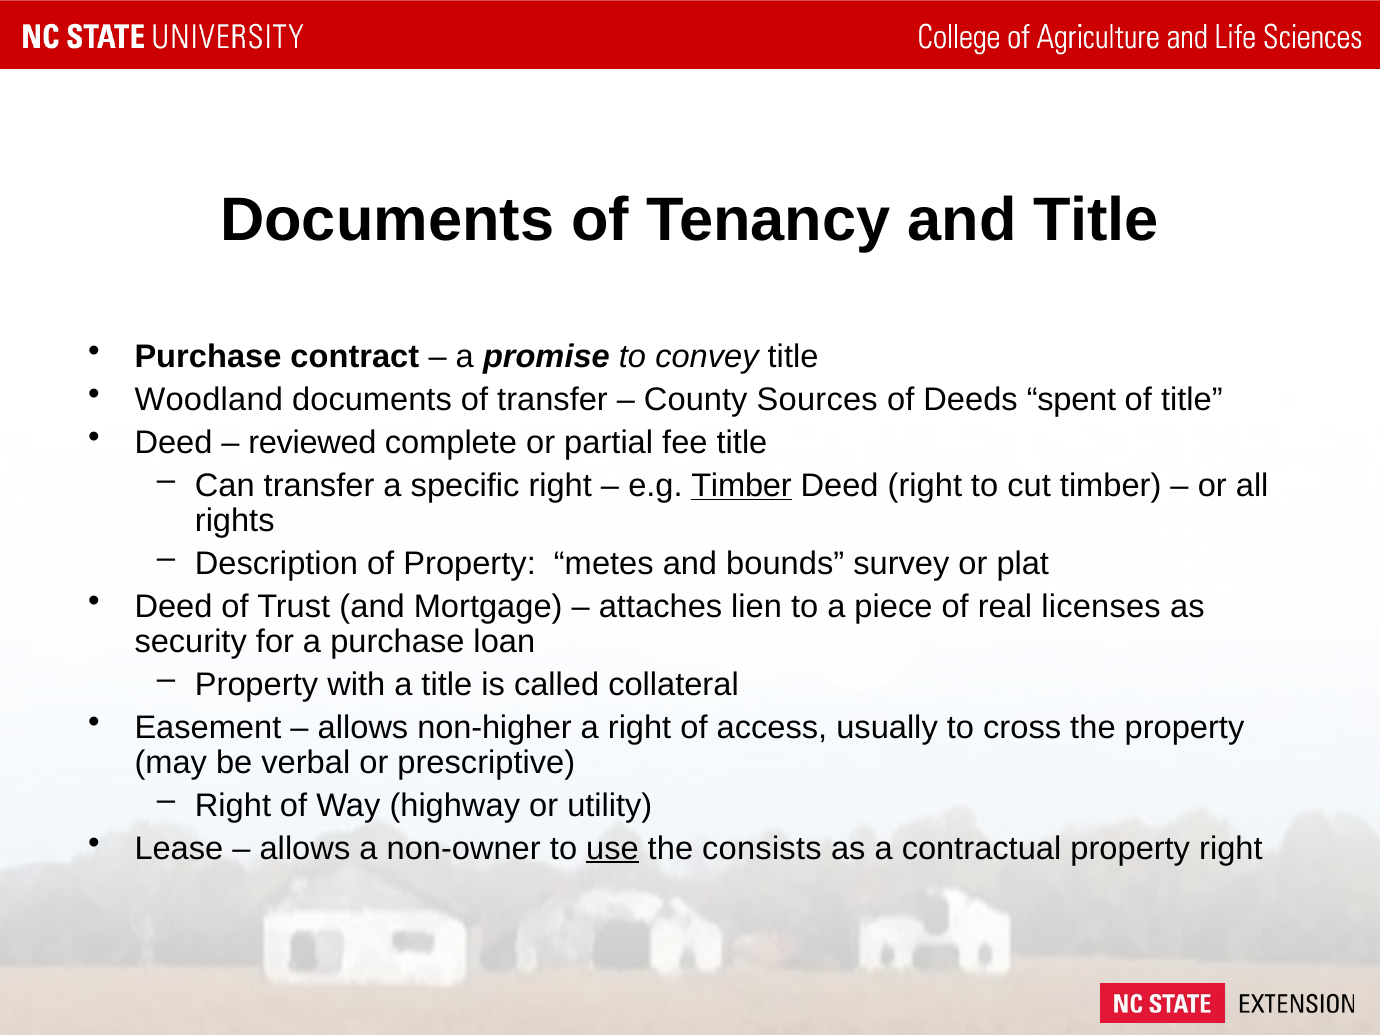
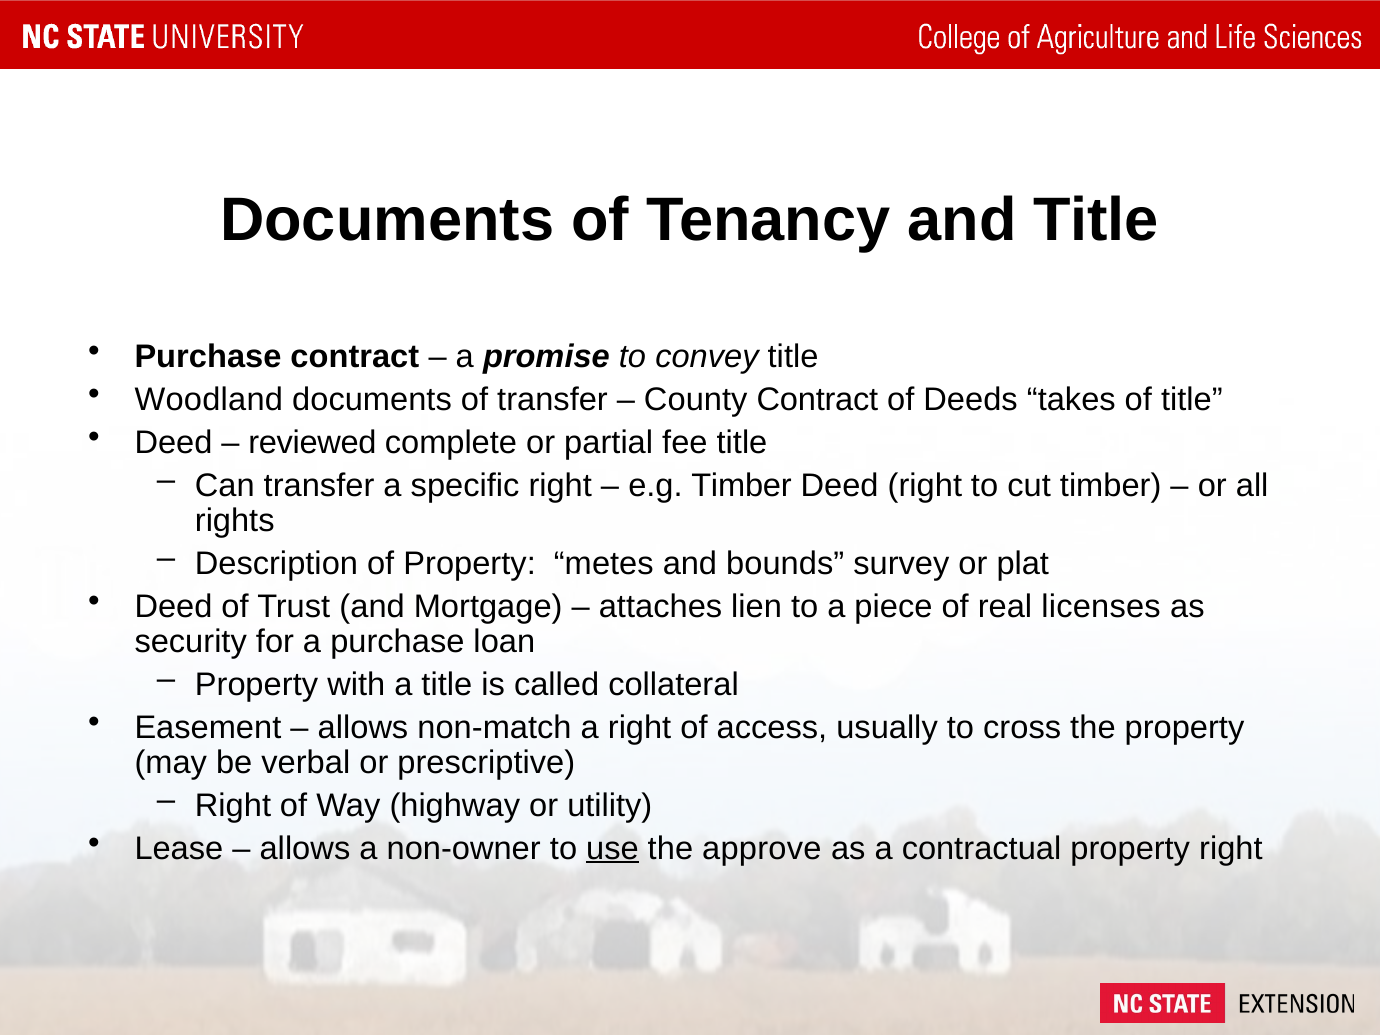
County Sources: Sources -> Contract (817, 400)
spent: spent -> takes (1071, 400)
Timber underline: present -> none (742, 486)
non-higher: non-higher -> non-match (495, 727)
consists: consists -> approve (762, 848)
